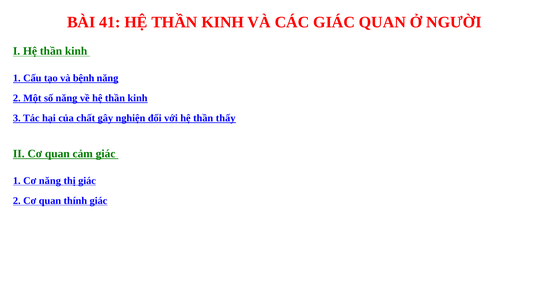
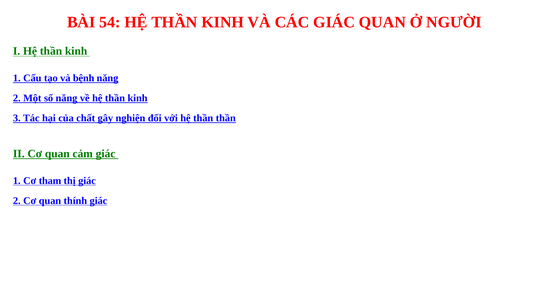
41: 41 -> 54 (110, 22)
thần thấy: thấy -> thần (226, 118)
Cơ năng: năng -> tham (50, 181)
